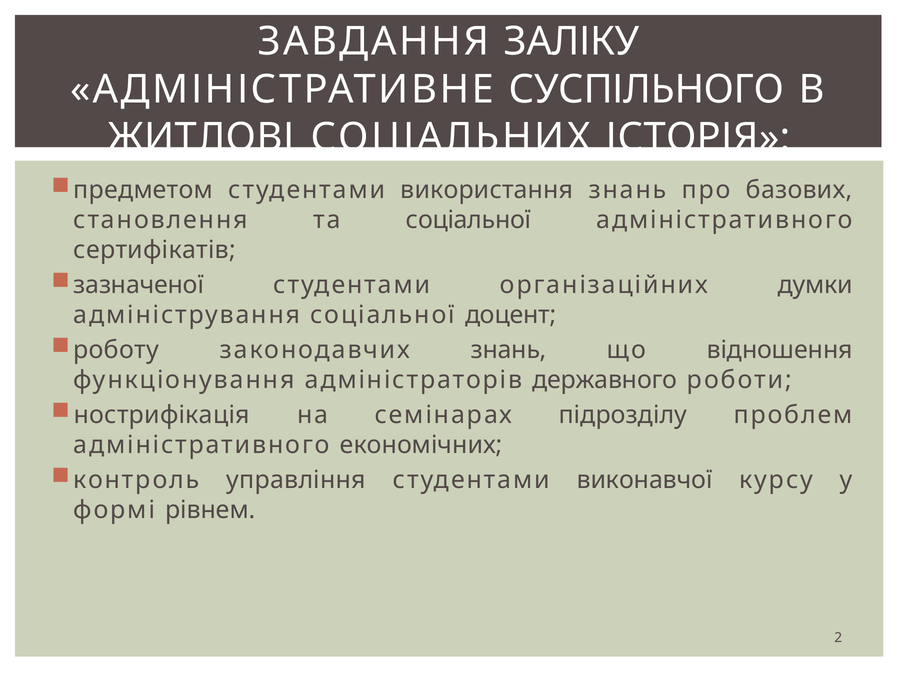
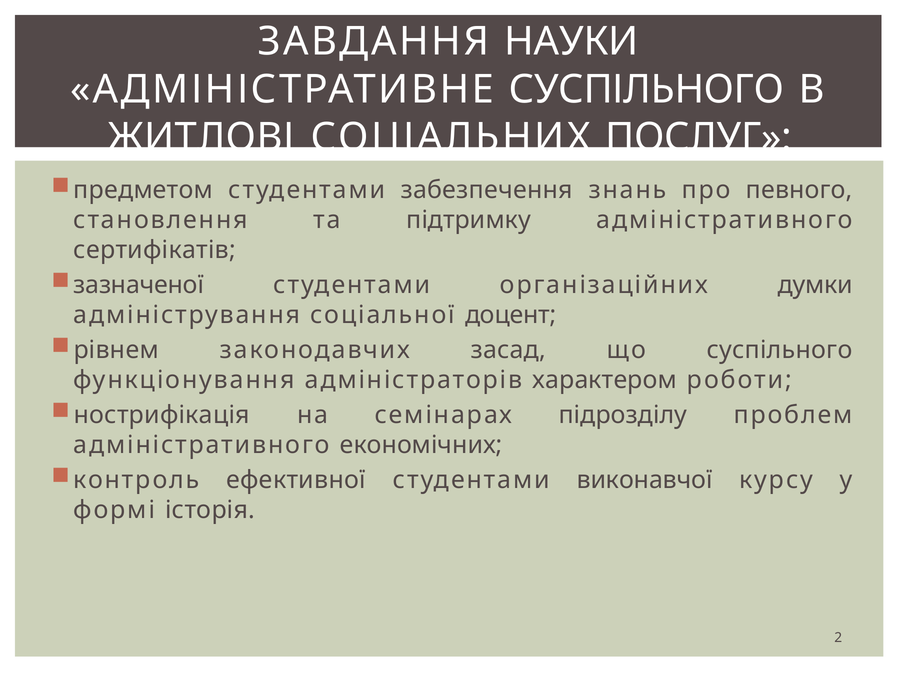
ЗАЛІКУ: ЗАЛІКУ -> НАУКИ (572, 42)
ІСТОРІЯ: ІСТОРІЯ -> ПОСЛУГ (699, 138)
використання: використання -> забезпечення (487, 190)
базових: базових -> певного (799, 190)
та соціальної: соціальної -> підтримку (469, 220)
роботу: роботу -> рівнем (116, 350)
законодавчих знань: знань -> засад (508, 350)
що відношення: відношення -> суспільного (780, 350)
державного: державного -> характером (605, 380)
управління: управління -> ефективної (296, 480)
рівнем: рівнем -> історія (210, 510)
